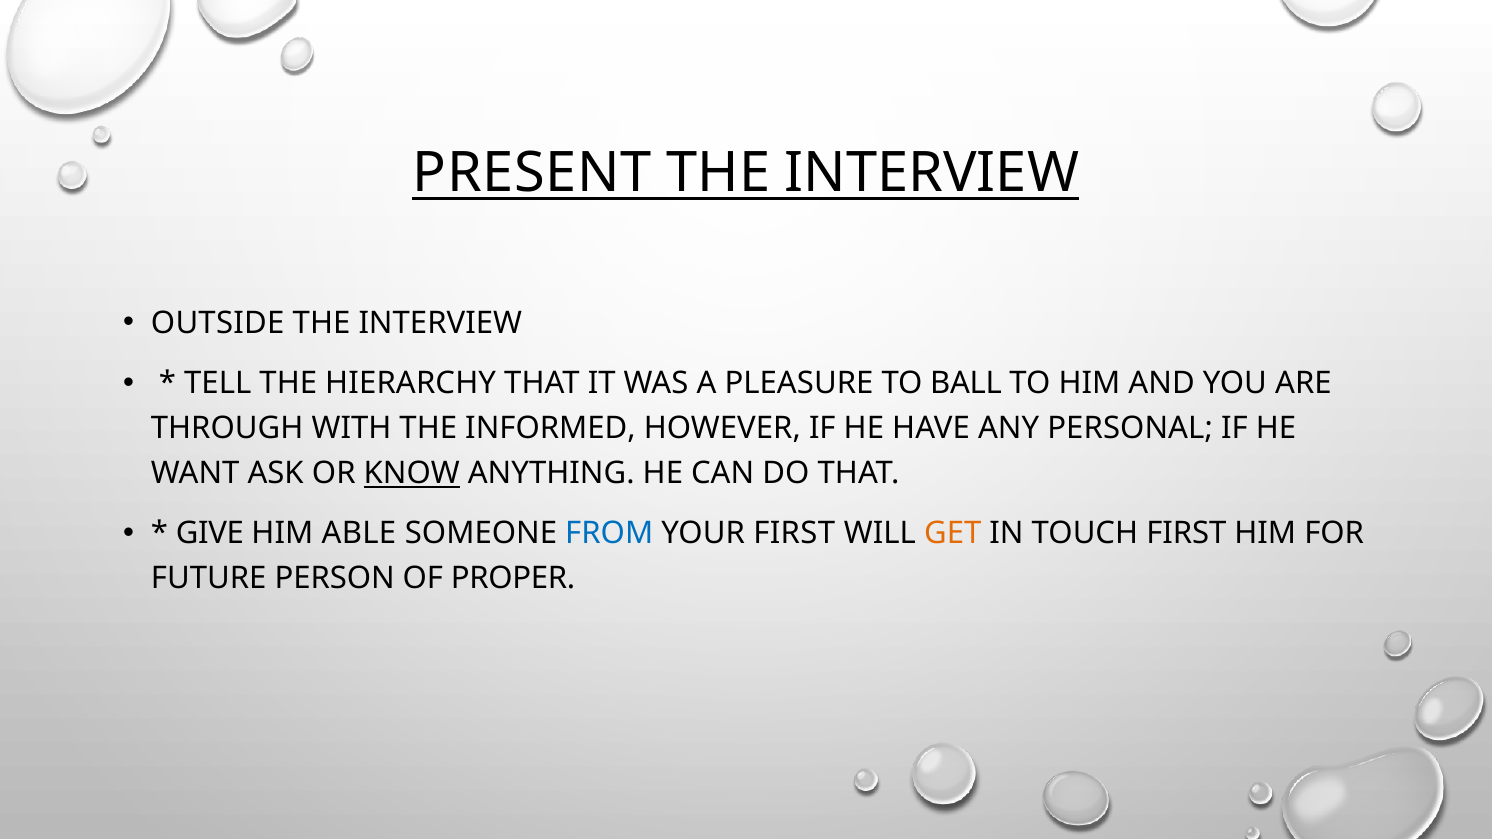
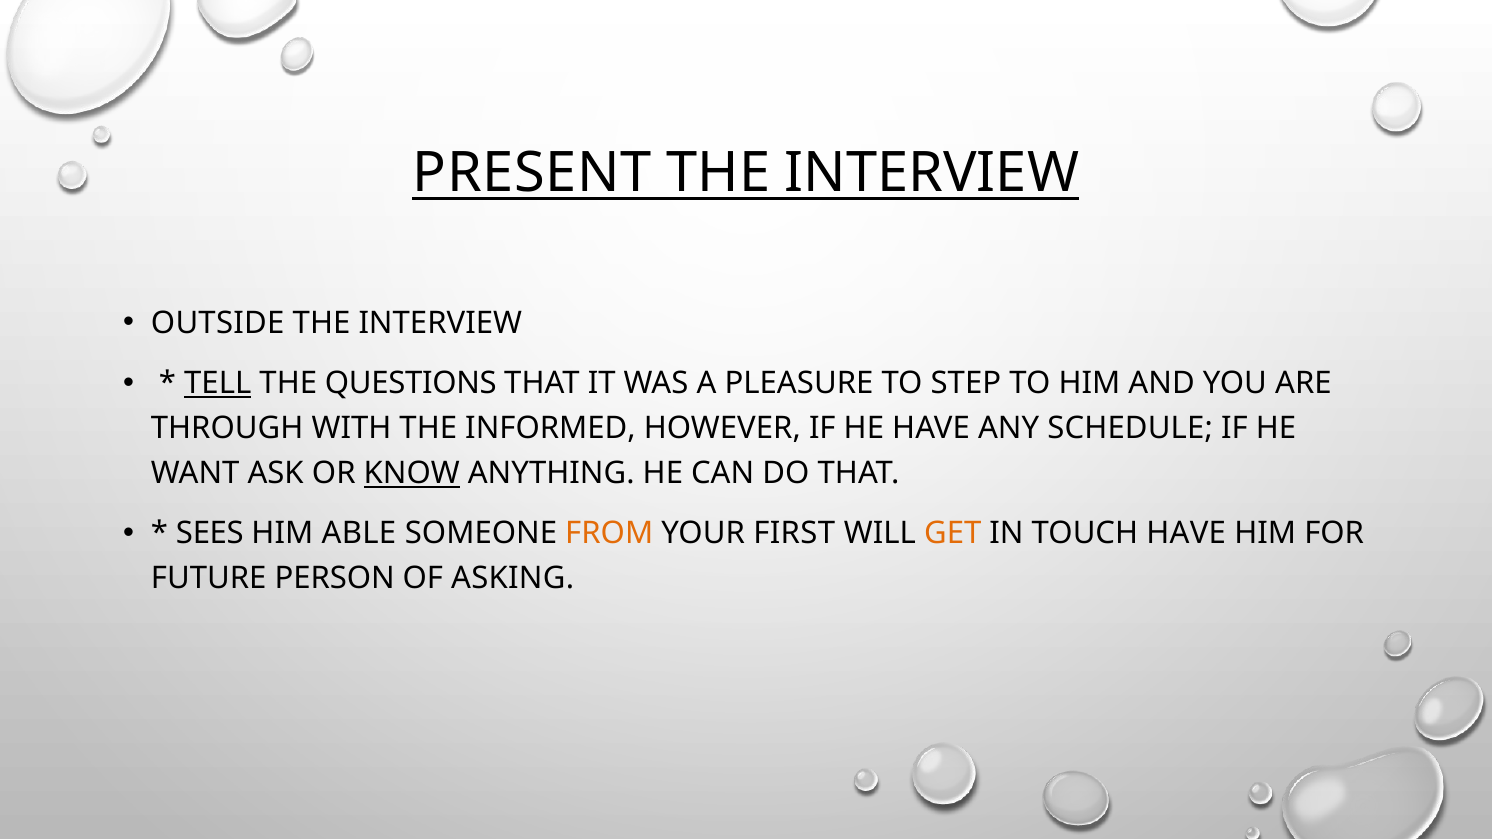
TELL underline: none -> present (218, 384)
HIERARCHY: HIERARCHY -> QUESTIONS (411, 384)
BALL: BALL -> STEP (966, 384)
PERSONAL: PERSONAL -> SCHEDULE (1130, 429)
GIVE: GIVE -> SEES (210, 534)
FROM colour: blue -> orange (609, 534)
TOUCH FIRST: FIRST -> HAVE (1186, 534)
PROPER: PROPER -> ASKING (513, 578)
